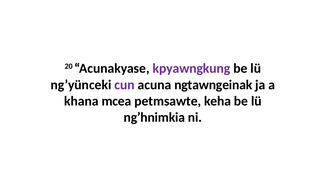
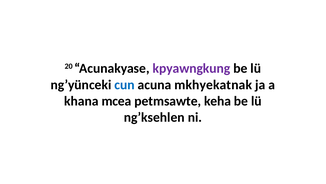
cun colour: purple -> blue (125, 84)
ngtawngeinak: ngtawngeinak -> mkhyekatnak (213, 84)
ng’hnimkia: ng’hnimkia -> ng’ksehlen (154, 117)
